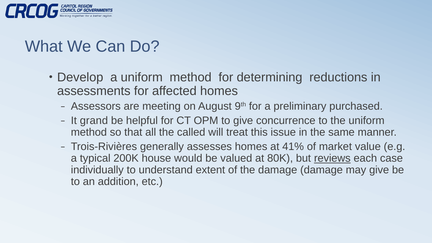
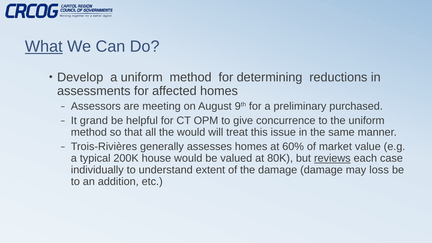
What underline: none -> present (44, 47)
the called: called -> would (191, 132)
41%: 41% -> 60% (293, 147)
may give: give -> loss (379, 170)
